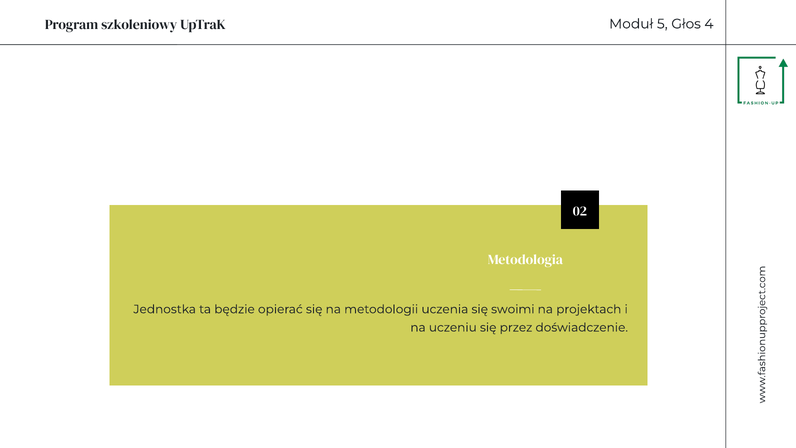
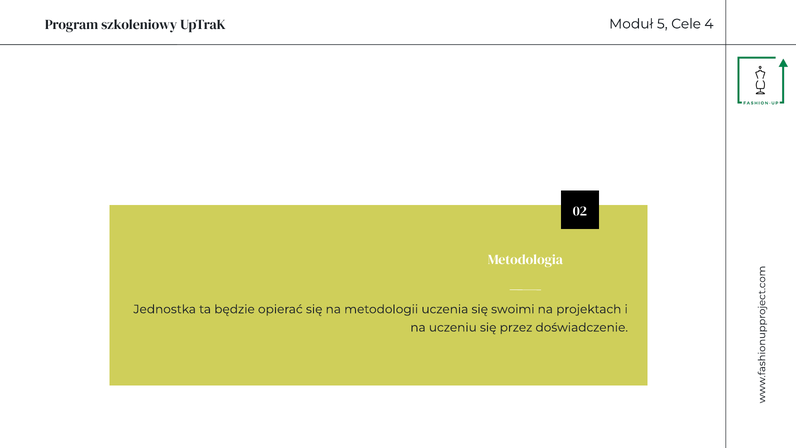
Głos: Głos -> Cele (686, 24)
